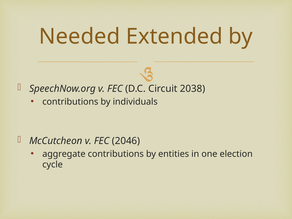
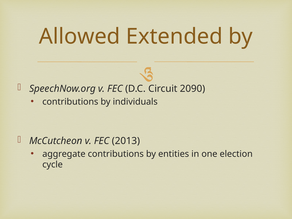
Needed: Needed -> Allowed (80, 37)
2038: 2038 -> 2090 (193, 89)
2046: 2046 -> 2013 (126, 141)
